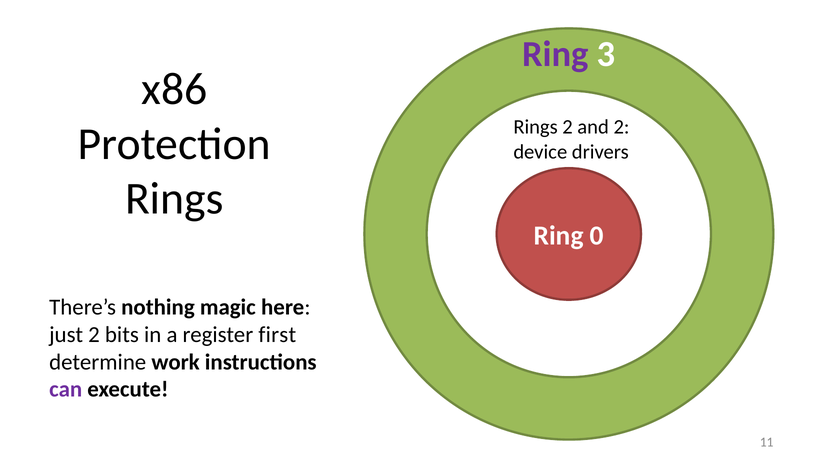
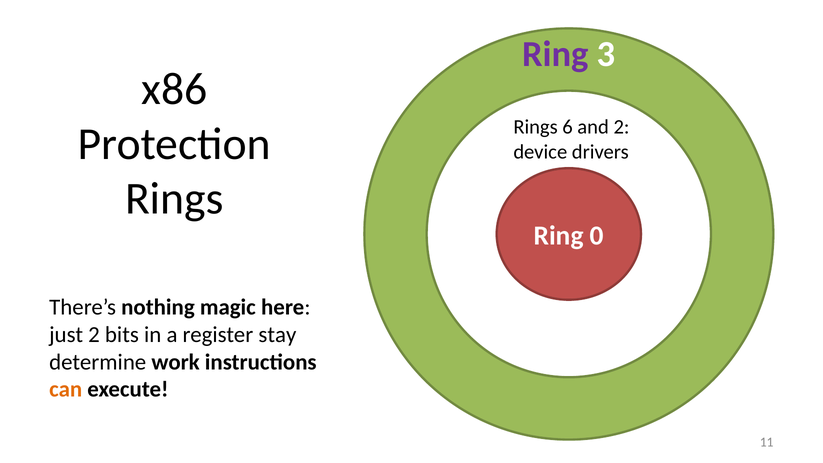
Rings 2: 2 -> 6 (568, 127)
first: first -> stay (277, 335)
can colour: purple -> orange (66, 389)
